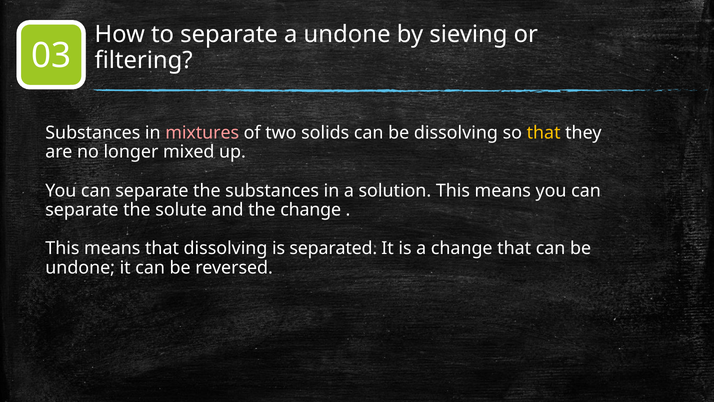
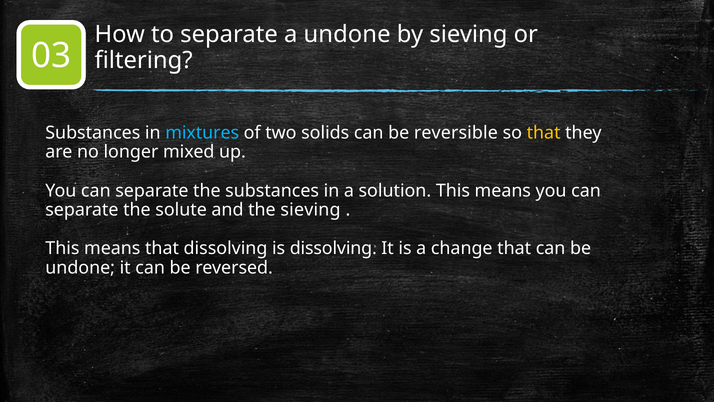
mixtures colour: pink -> light blue (202, 133)
be dissolving: dissolving -> reversible (456, 133)
the change: change -> sieving (311, 210)
is separated: separated -> dissolving (333, 248)
